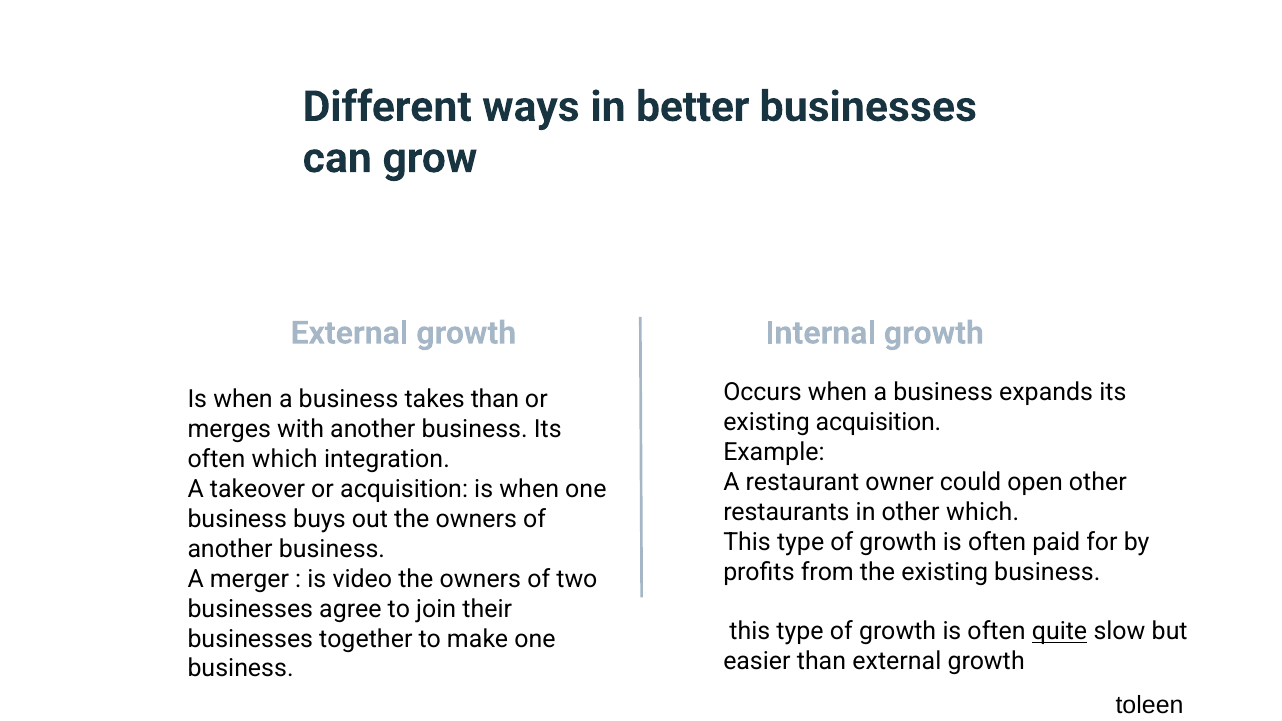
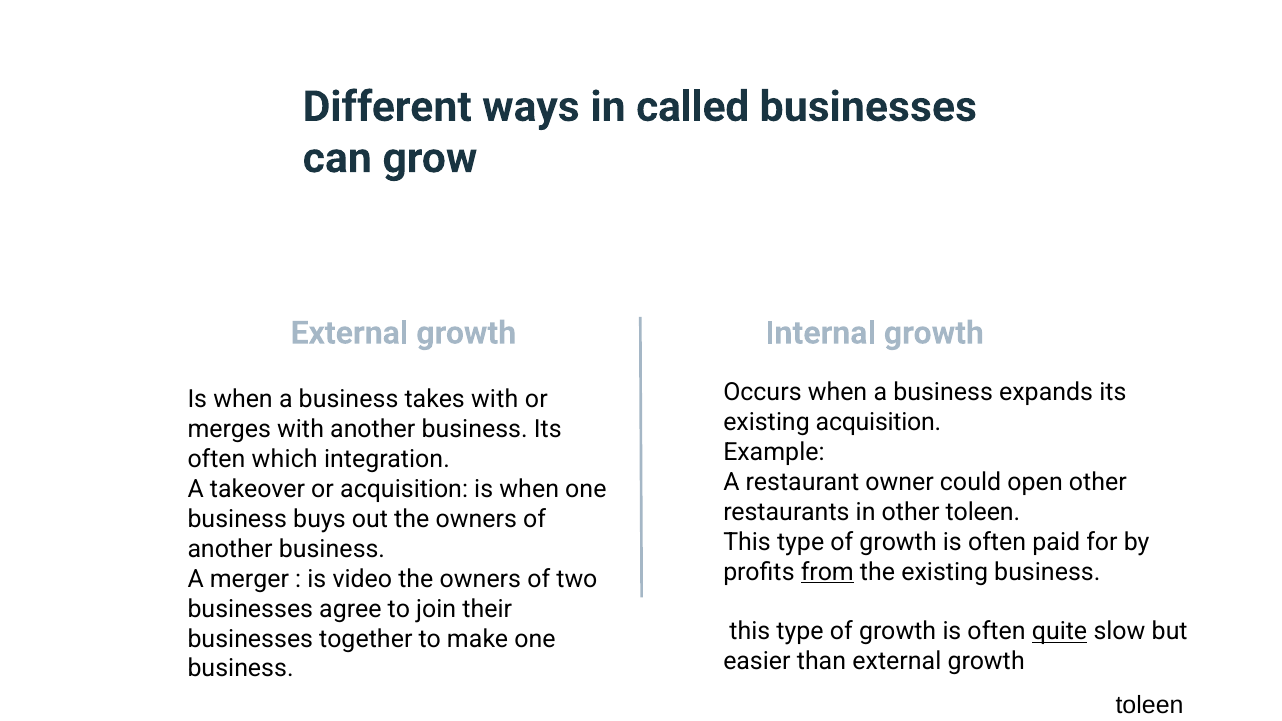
better: better -> called (693, 107)
takes than: than -> with (495, 400)
other which: which -> toleen (983, 512)
from underline: none -> present (827, 572)
